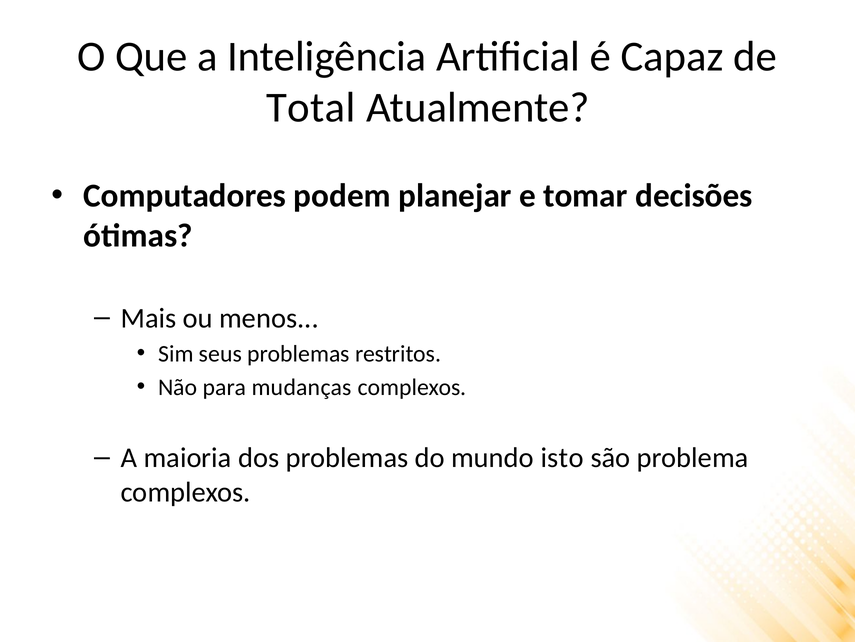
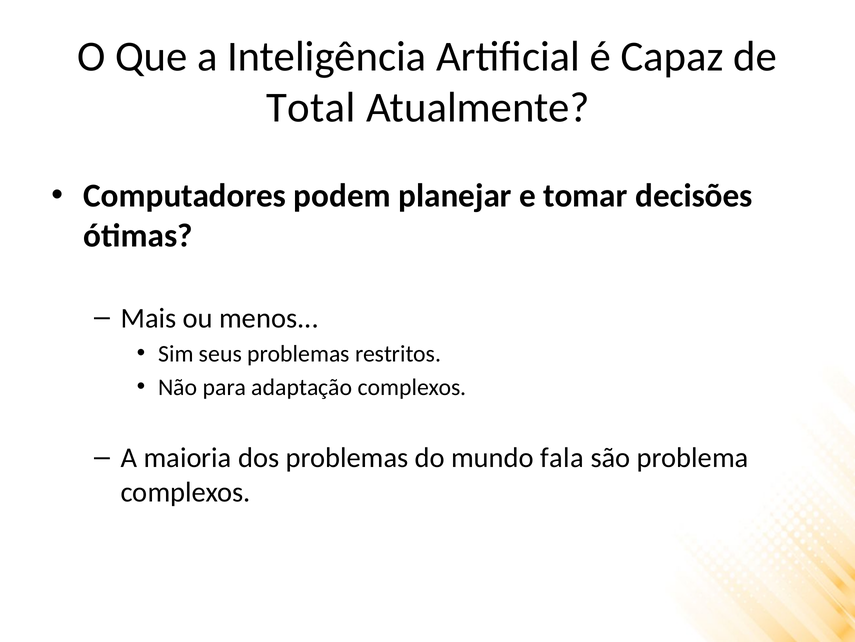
mudanças: mudanças -> adaptação (302, 387)
isto: isto -> fala (562, 458)
